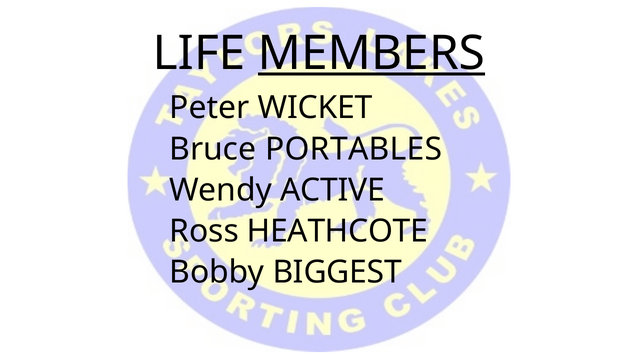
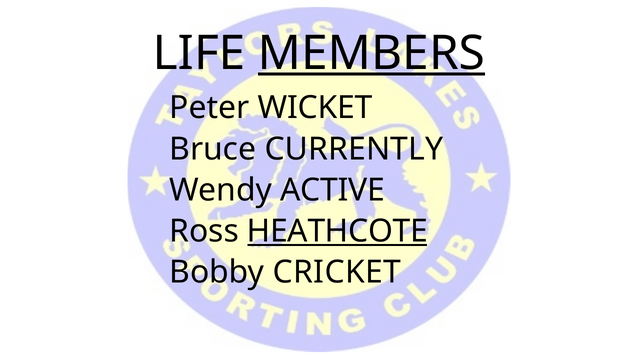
PORTABLES: PORTABLES -> CURRENTLY (354, 149)
HEATHCOTE underline: none -> present (337, 231)
BIGGEST: BIGGEST -> CRICKET (337, 272)
